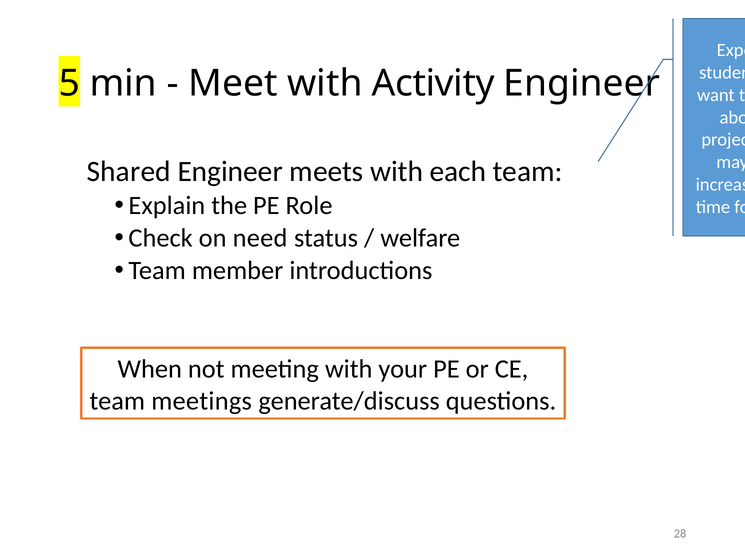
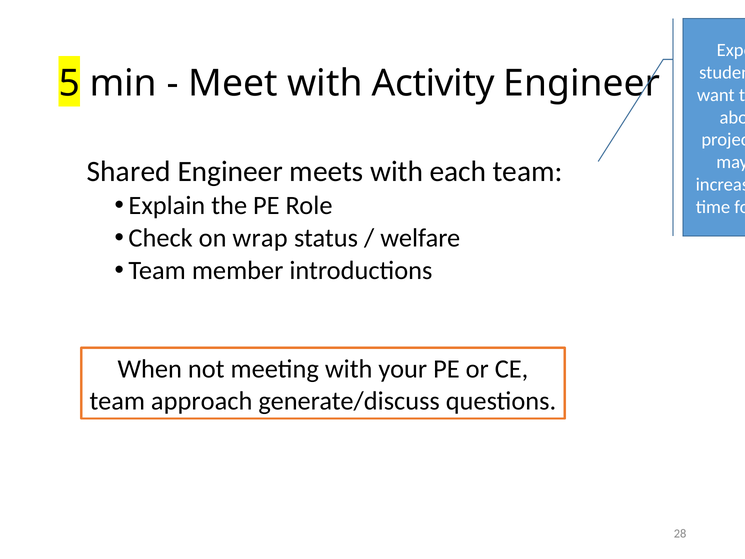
need: need -> wrap (260, 238)
meetings: meetings -> approach (202, 401)
